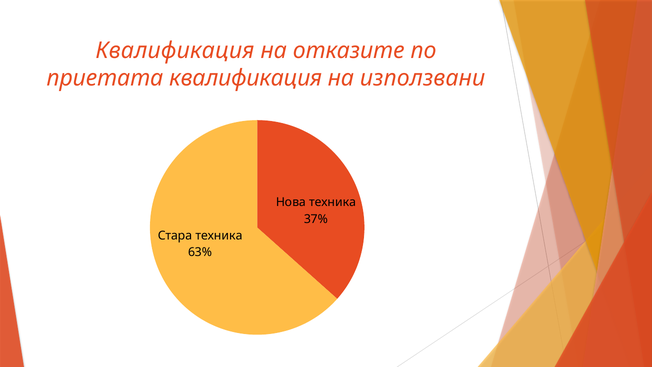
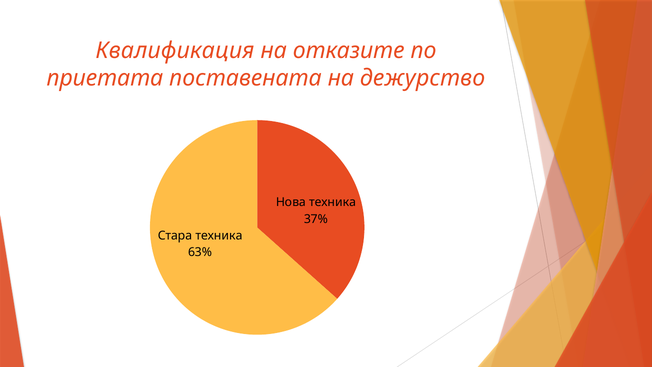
приетата квалификация: квалификация -> поставената (245, 78)
използвани: използвани -> дежурство (423, 78)
